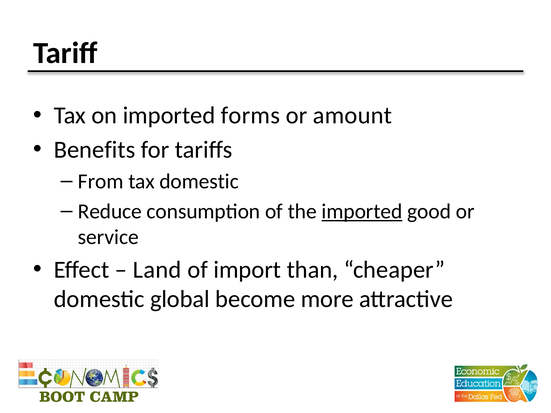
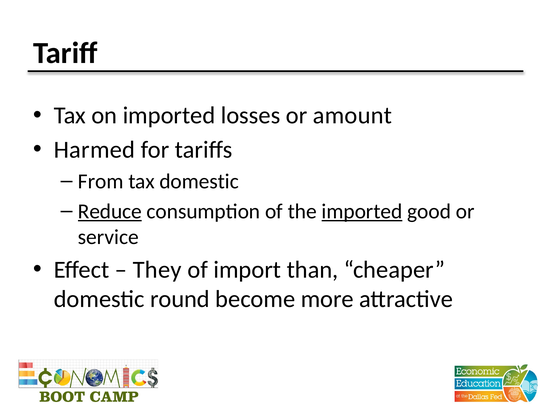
forms: forms -> losses (251, 116)
Benefits: Benefits -> Harmed (94, 150)
Reduce underline: none -> present (110, 211)
Land: Land -> They (157, 270)
global: global -> round (180, 299)
